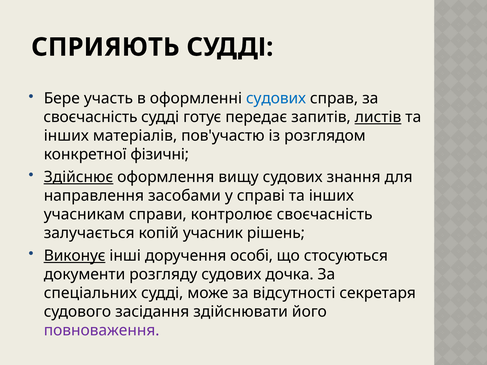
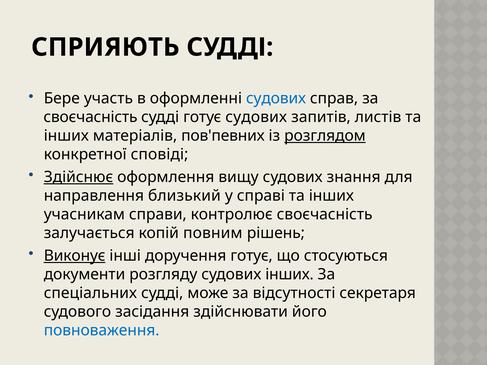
готує передає: передає -> судових (256, 117)
листів underline: present -> none (378, 117)
пов'участю: пов'участю -> пов'певних (223, 136)
розглядом underline: none -> present (325, 136)
фізичні: фізичні -> сповіді (160, 155)
засобами: засобами -> близький (184, 196)
учасник: учасник -> повним (213, 233)
доручення особі: особі -> готує (252, 256)
судових дочка: дочка -> інших (290, 275)
повноваження colour: purple -> blue (102, 331)
